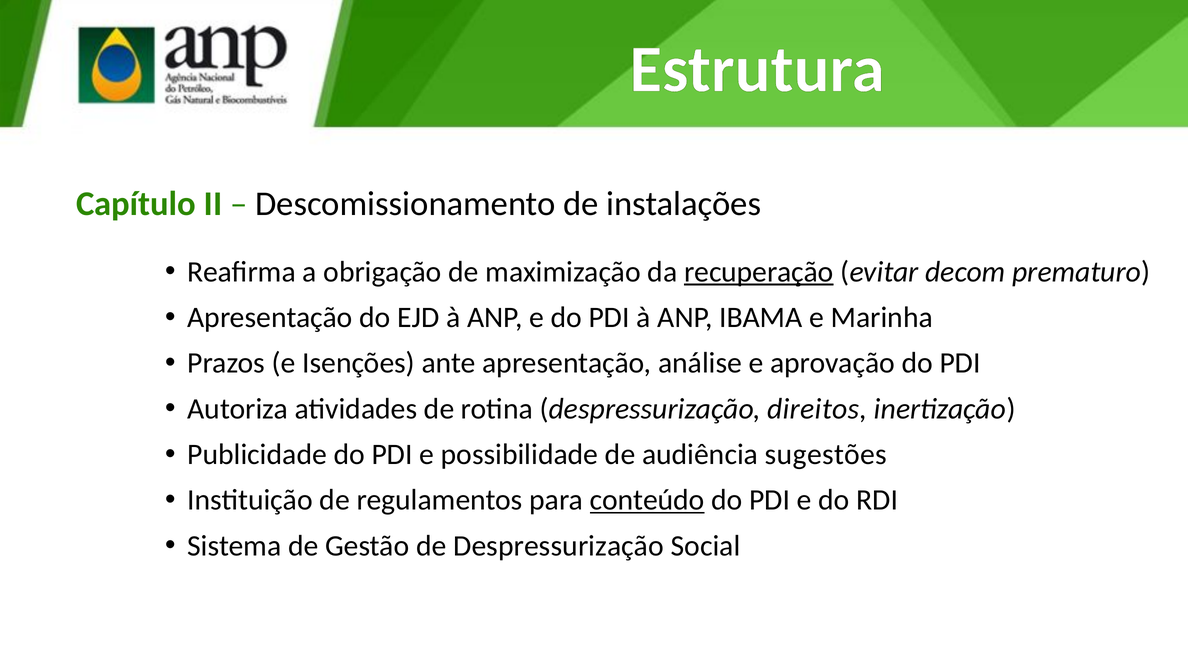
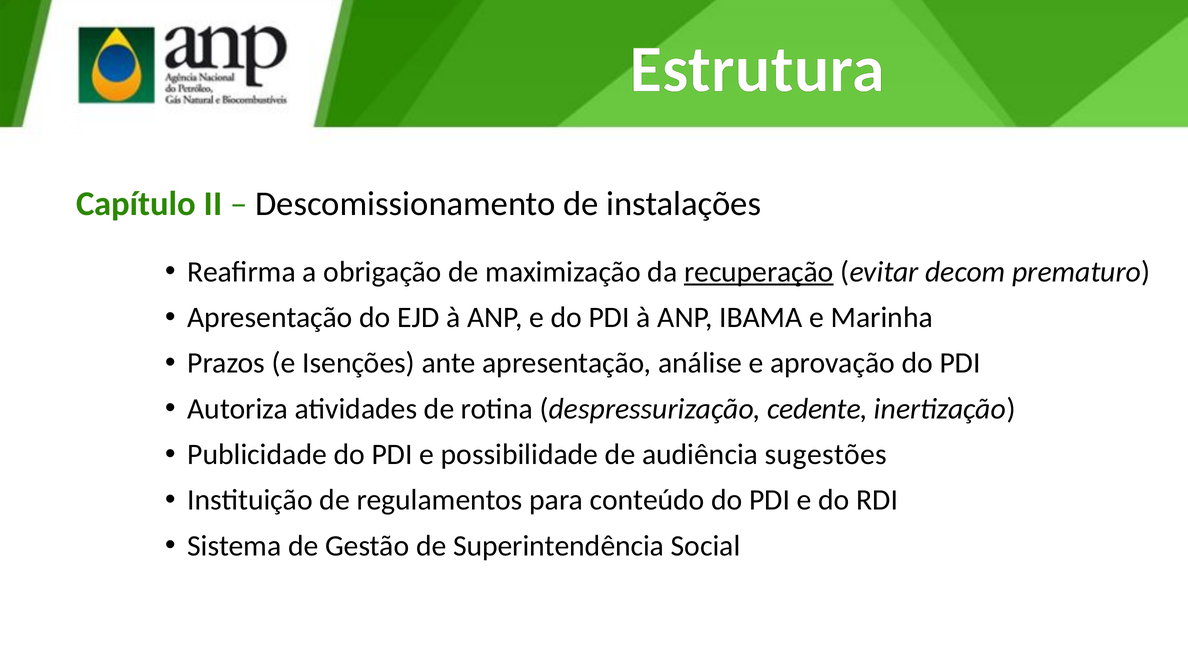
direitos: direitos -> cedente (817, 409)
conteúdo underline: present -> none (647, 500)
de Despressurização: Despressurização -> Superintendência (559, 546)
